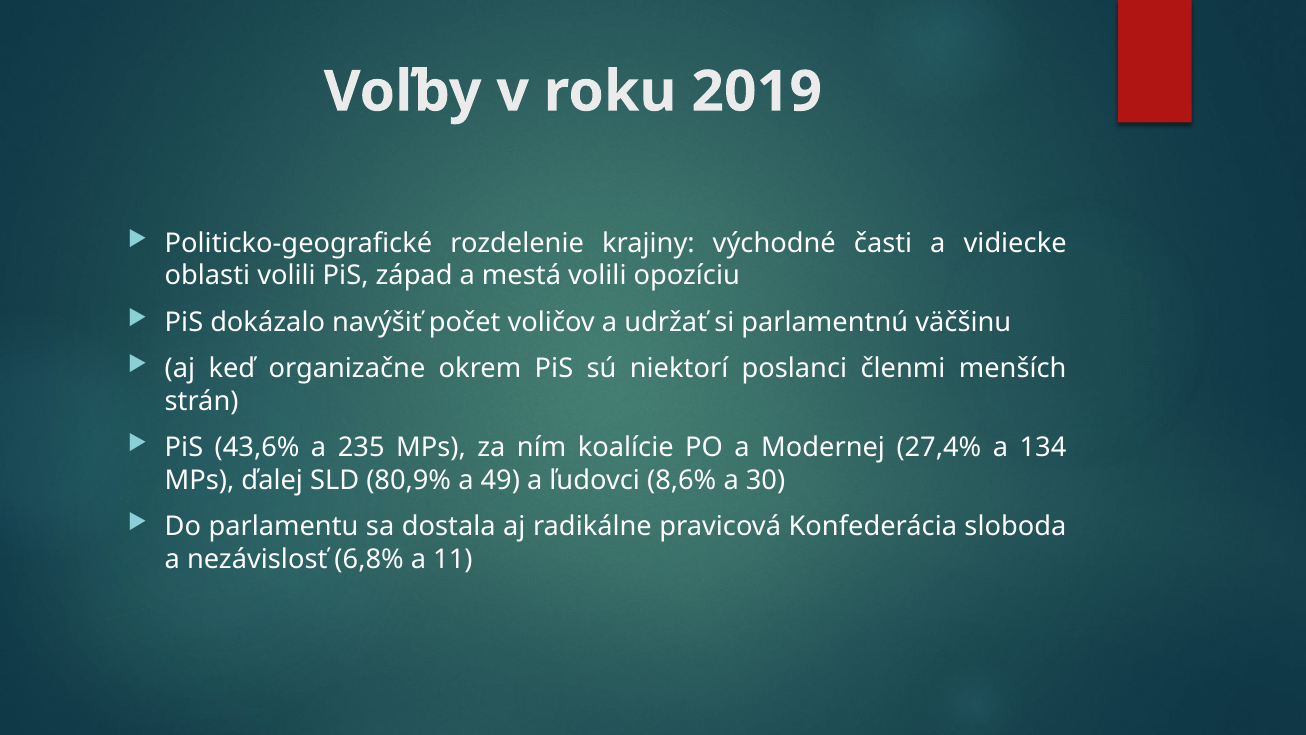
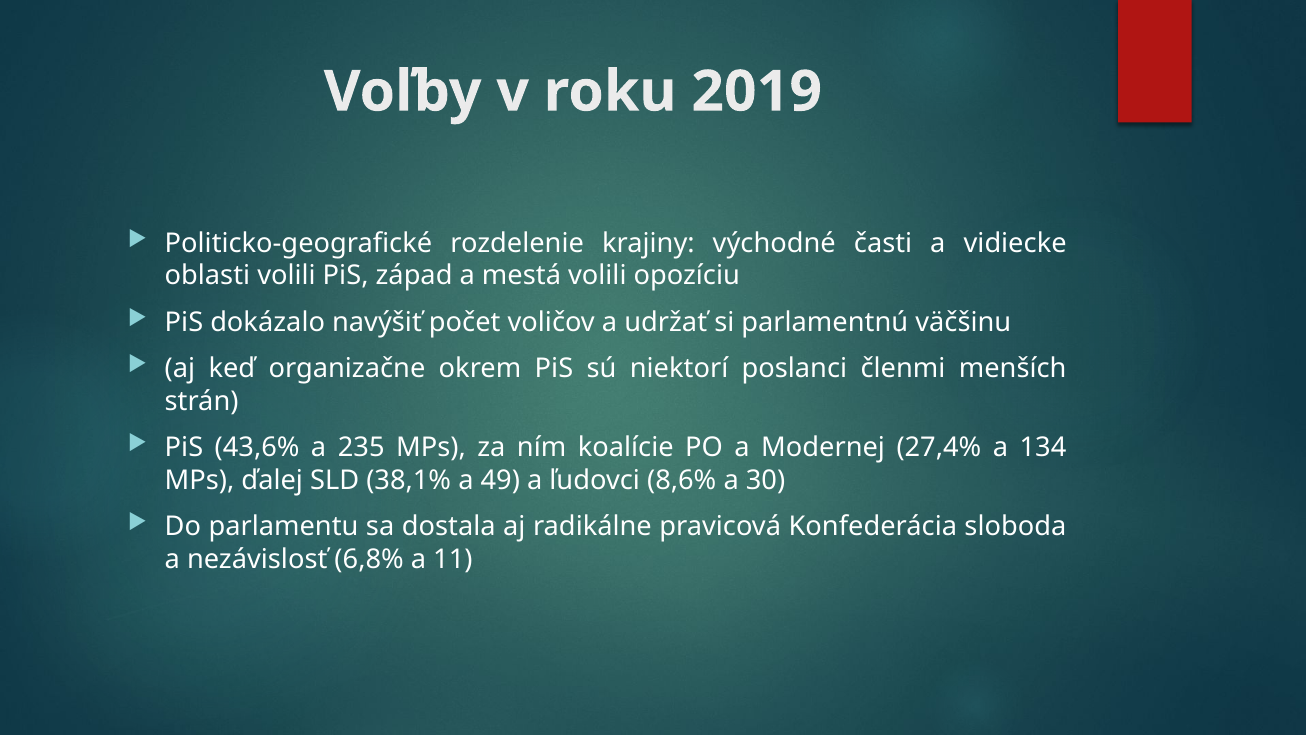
80,9%: 80,9% -> 38,1% (409, 480)
